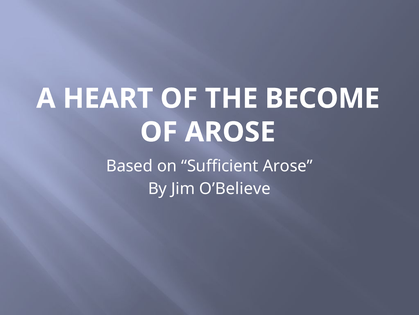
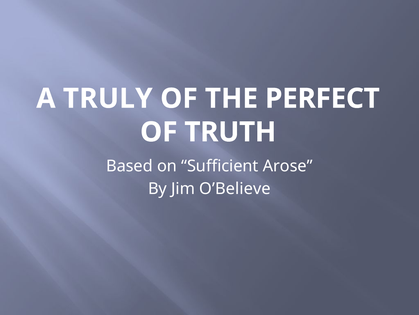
HEART: HEART -> TRULY (108, 98)
BECOME: BECOME -> PERFECT (322, 98)
OF AROSE: AROSE -> TRUTH (230, 132)
